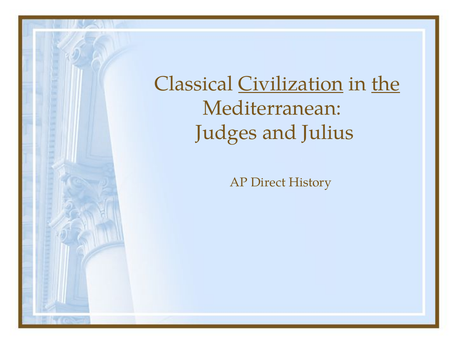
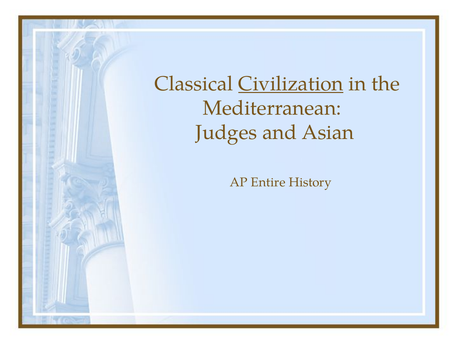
the underline: present -> none (386, 84)
Julius: Julius -> Asian (328, 133)
Direct: Direct -> Entire (268, 183)
